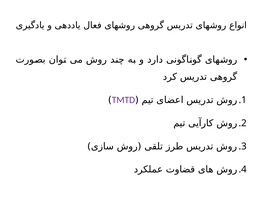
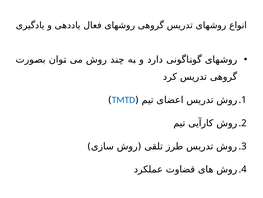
TMTD colour: purple -> blue (123, 100)
